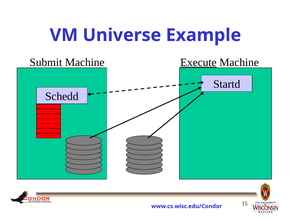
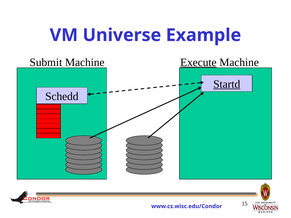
Startd underline: none -> present (227, 84)
